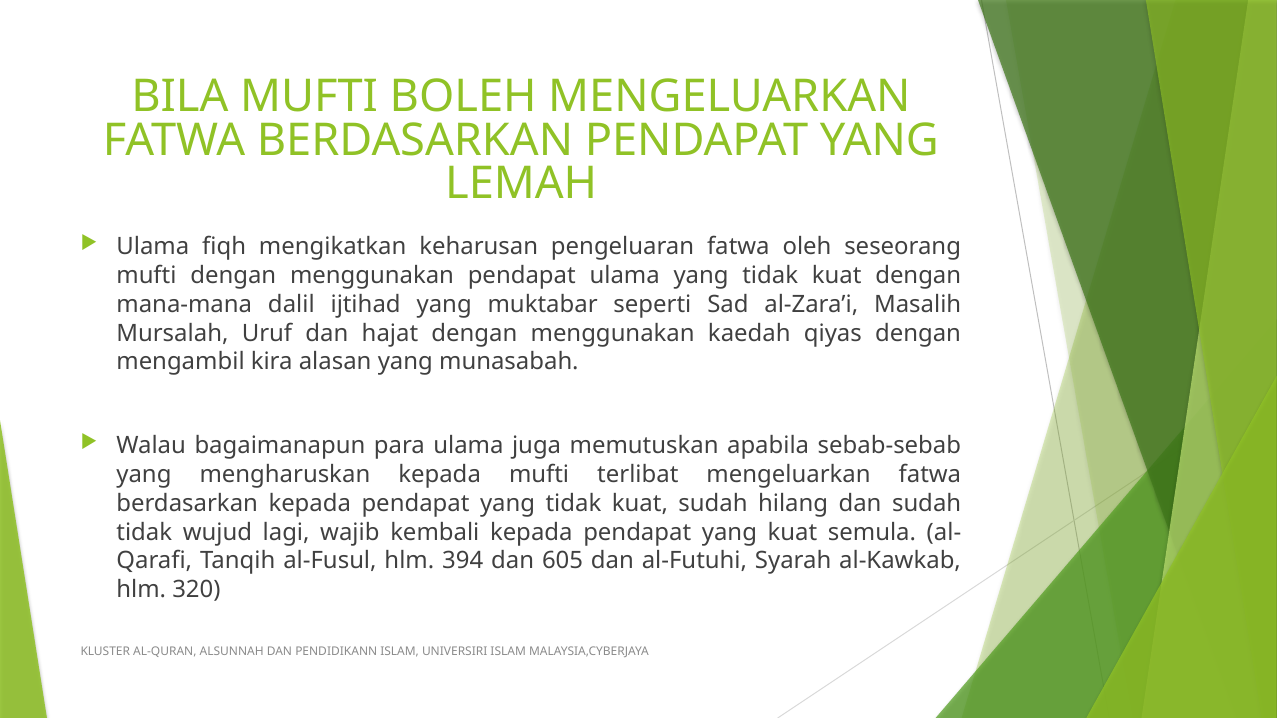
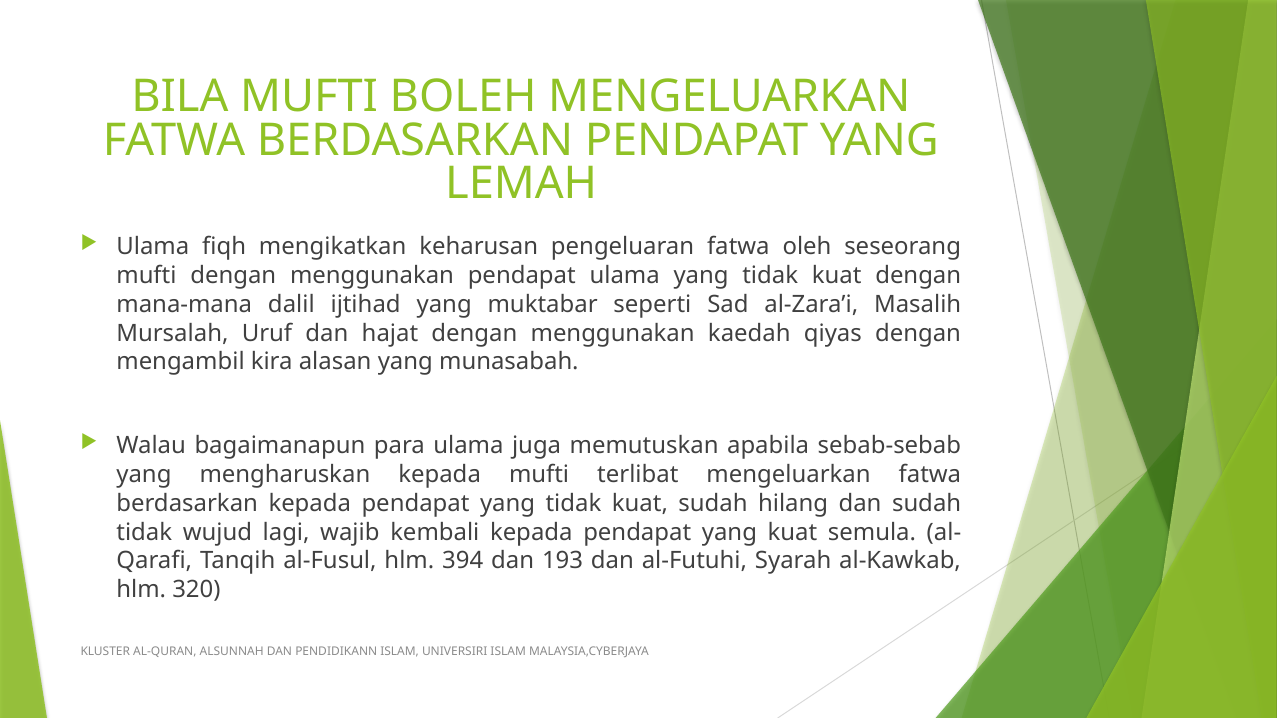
605: 605 -> 193 (563, 561)
